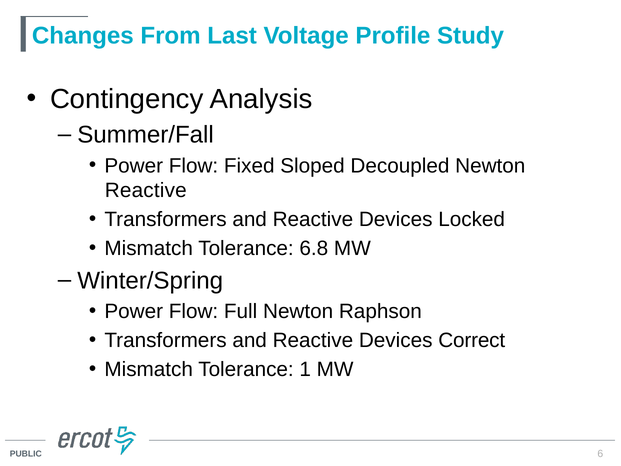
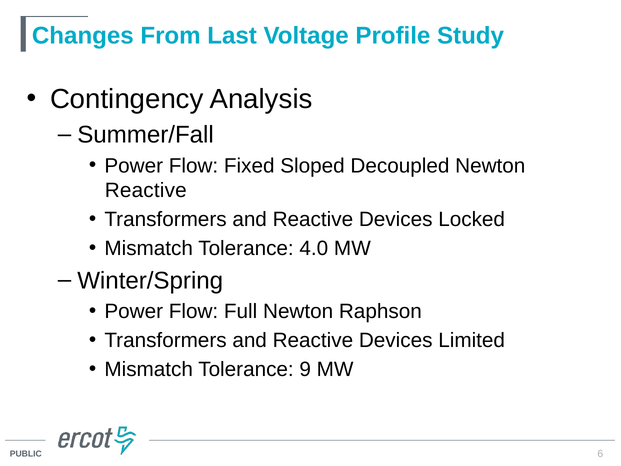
6.8: 6.8 -> 4.0 (314, 248)
Correct: Correct -> Limited (472, 340)
1: 1 -> 9 (305, 369)
